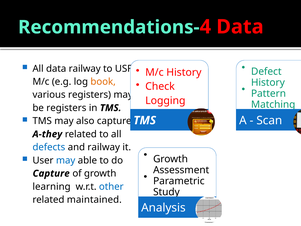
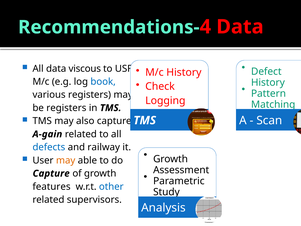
data railway: railway -> viscous (85, 69)
book colour: orange -> blue (103, 82)
A-they: A-they -> A-gain (47, 134)
may colour: blue -> orange (66, 160)
learning: learning -> features (52, 186)
maintained: maintained -> supervisors (94, 199)
